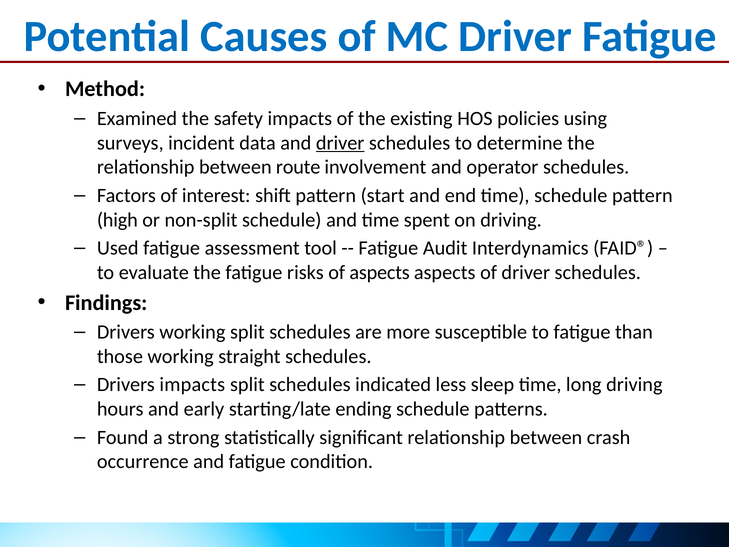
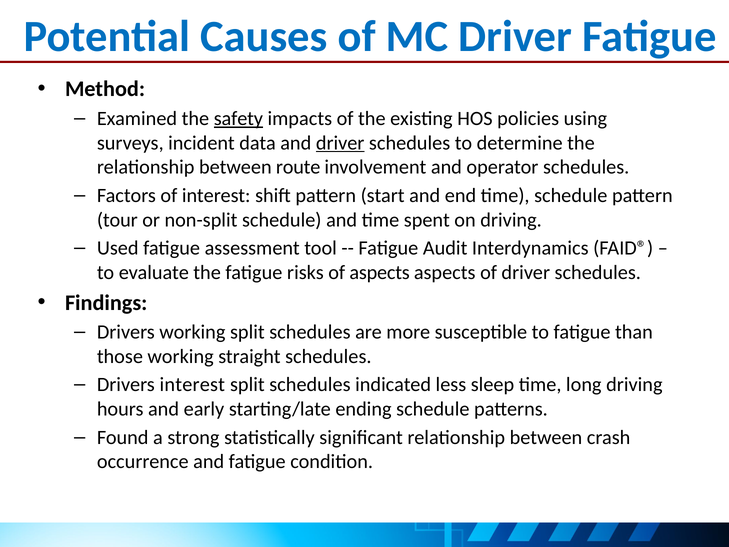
safety underline: none -> present (238, 118)
high: high -> tour (117, 220)
Drivers impacts: impacts -> interest (192, 385)
